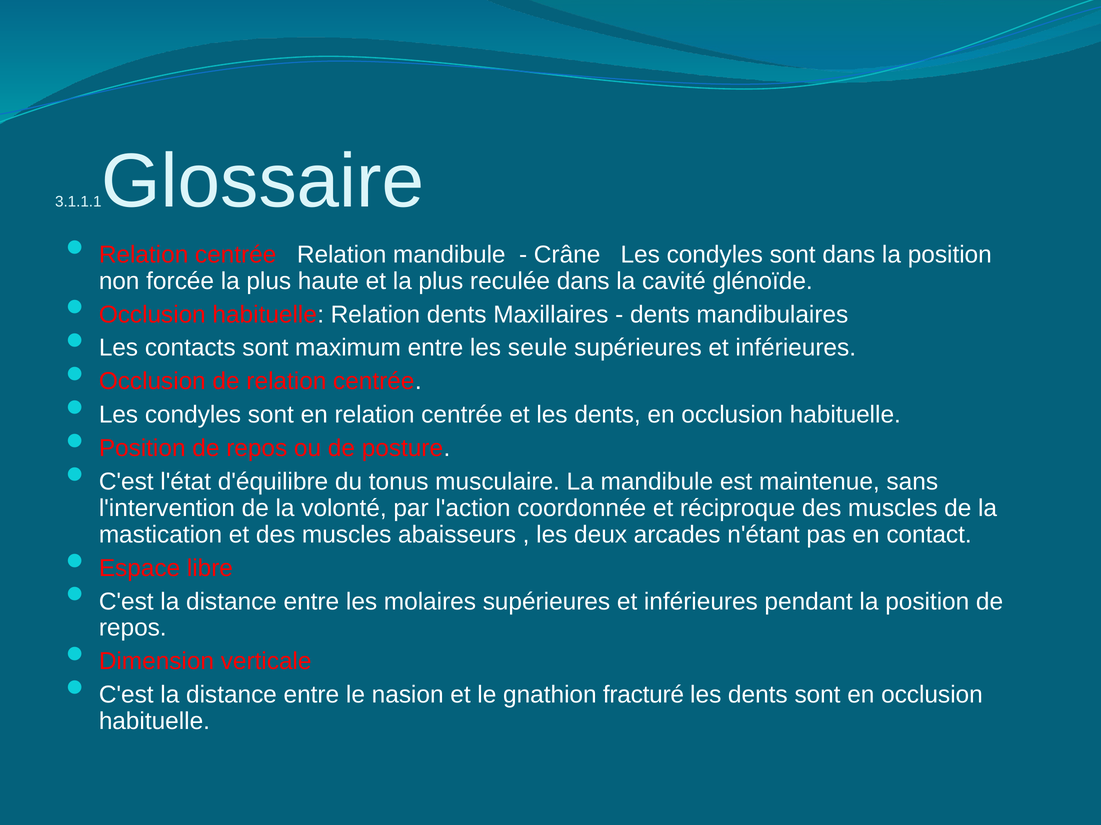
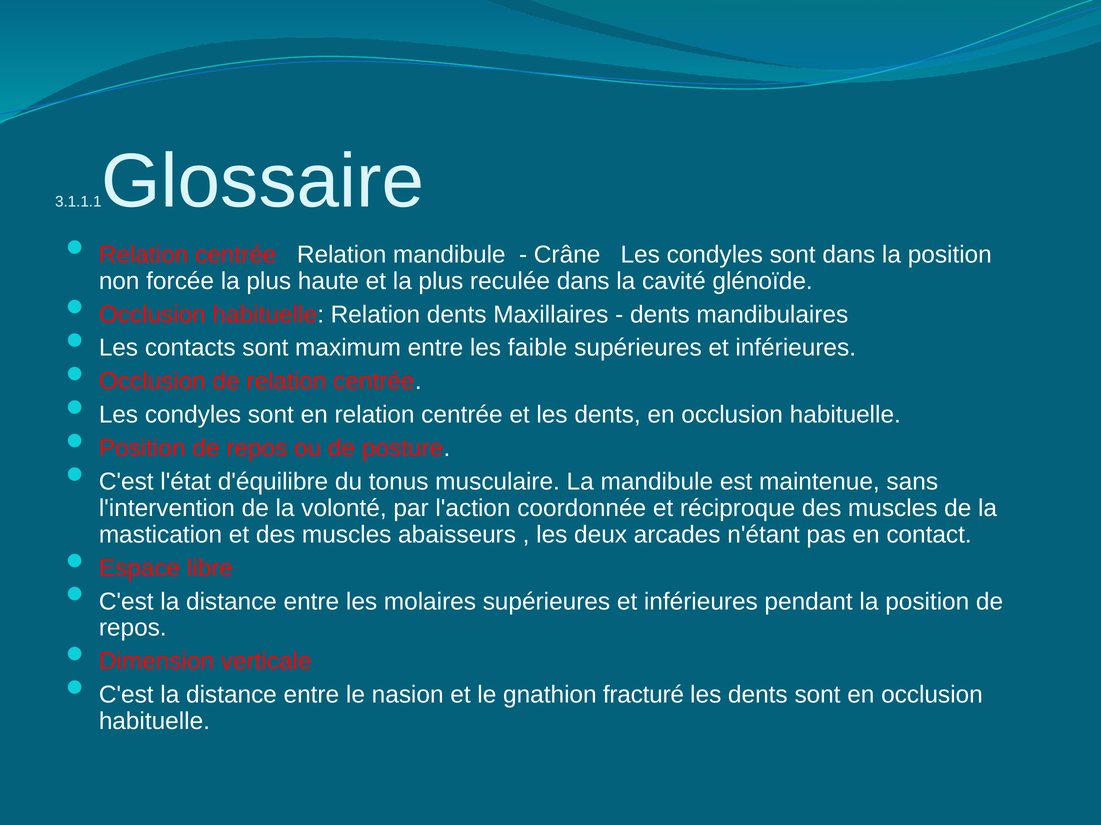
seule: seule -> faible (538, 348)
